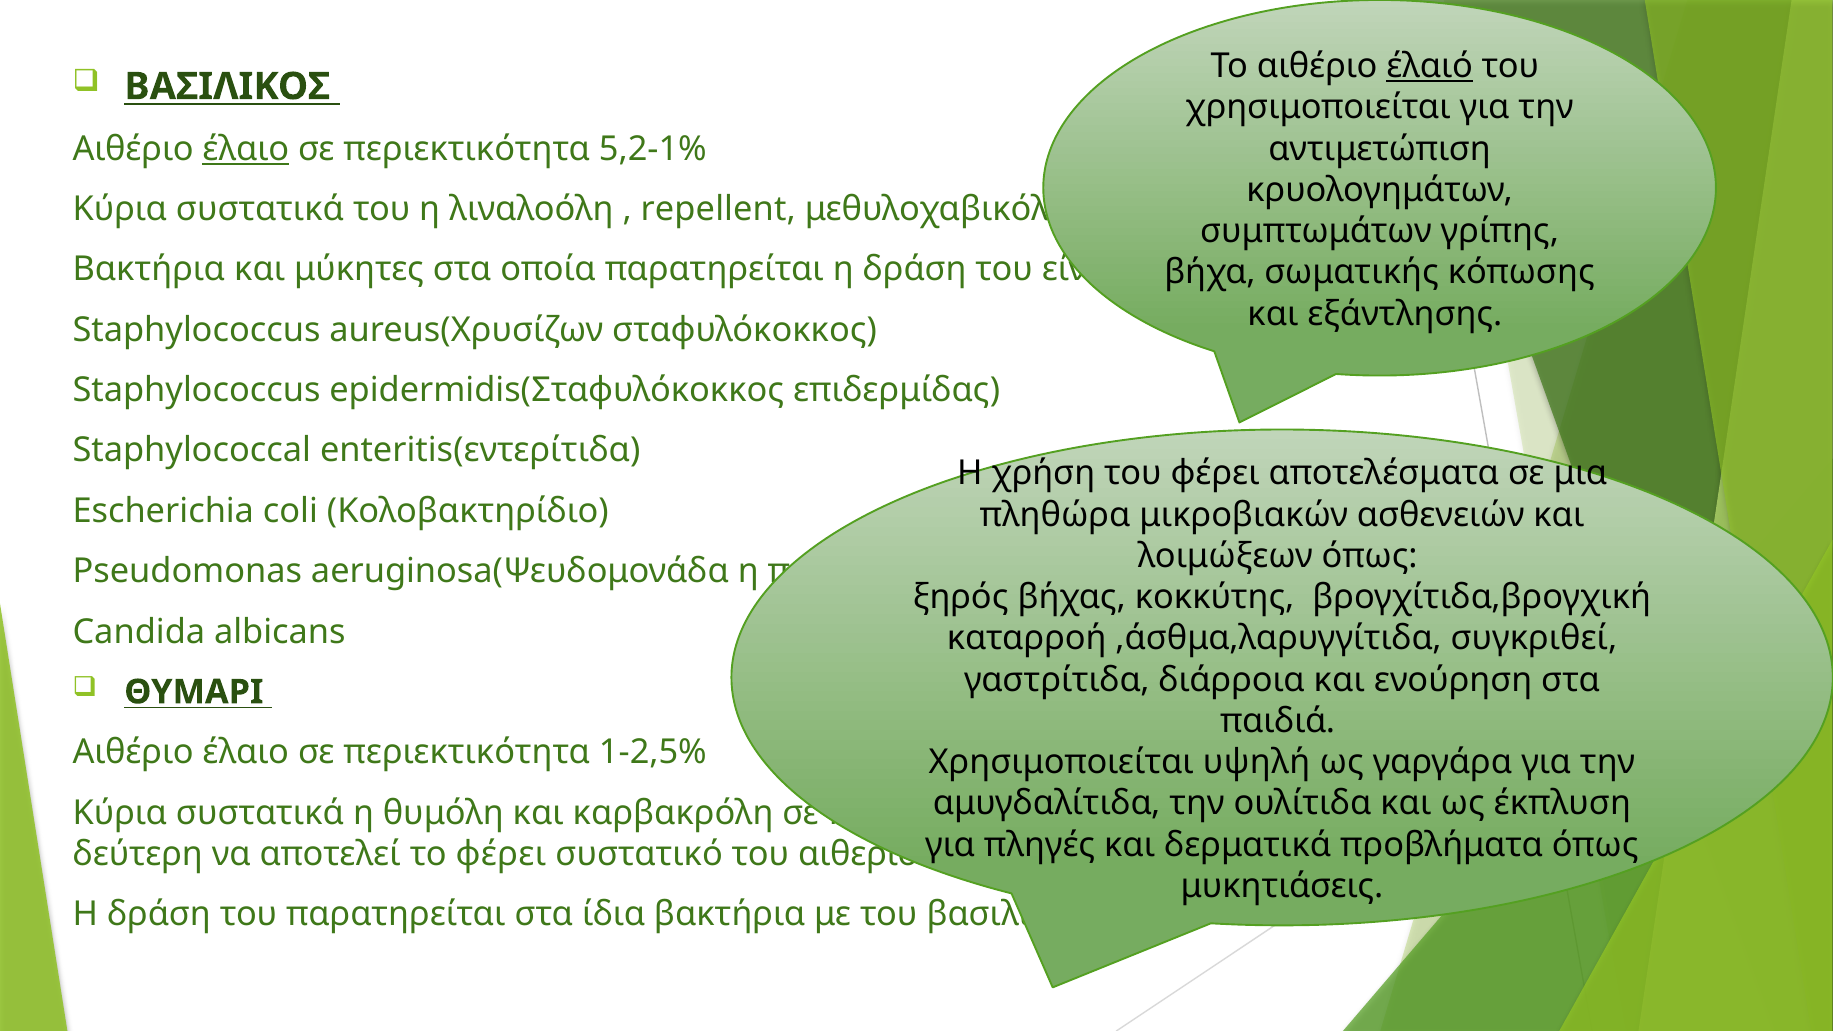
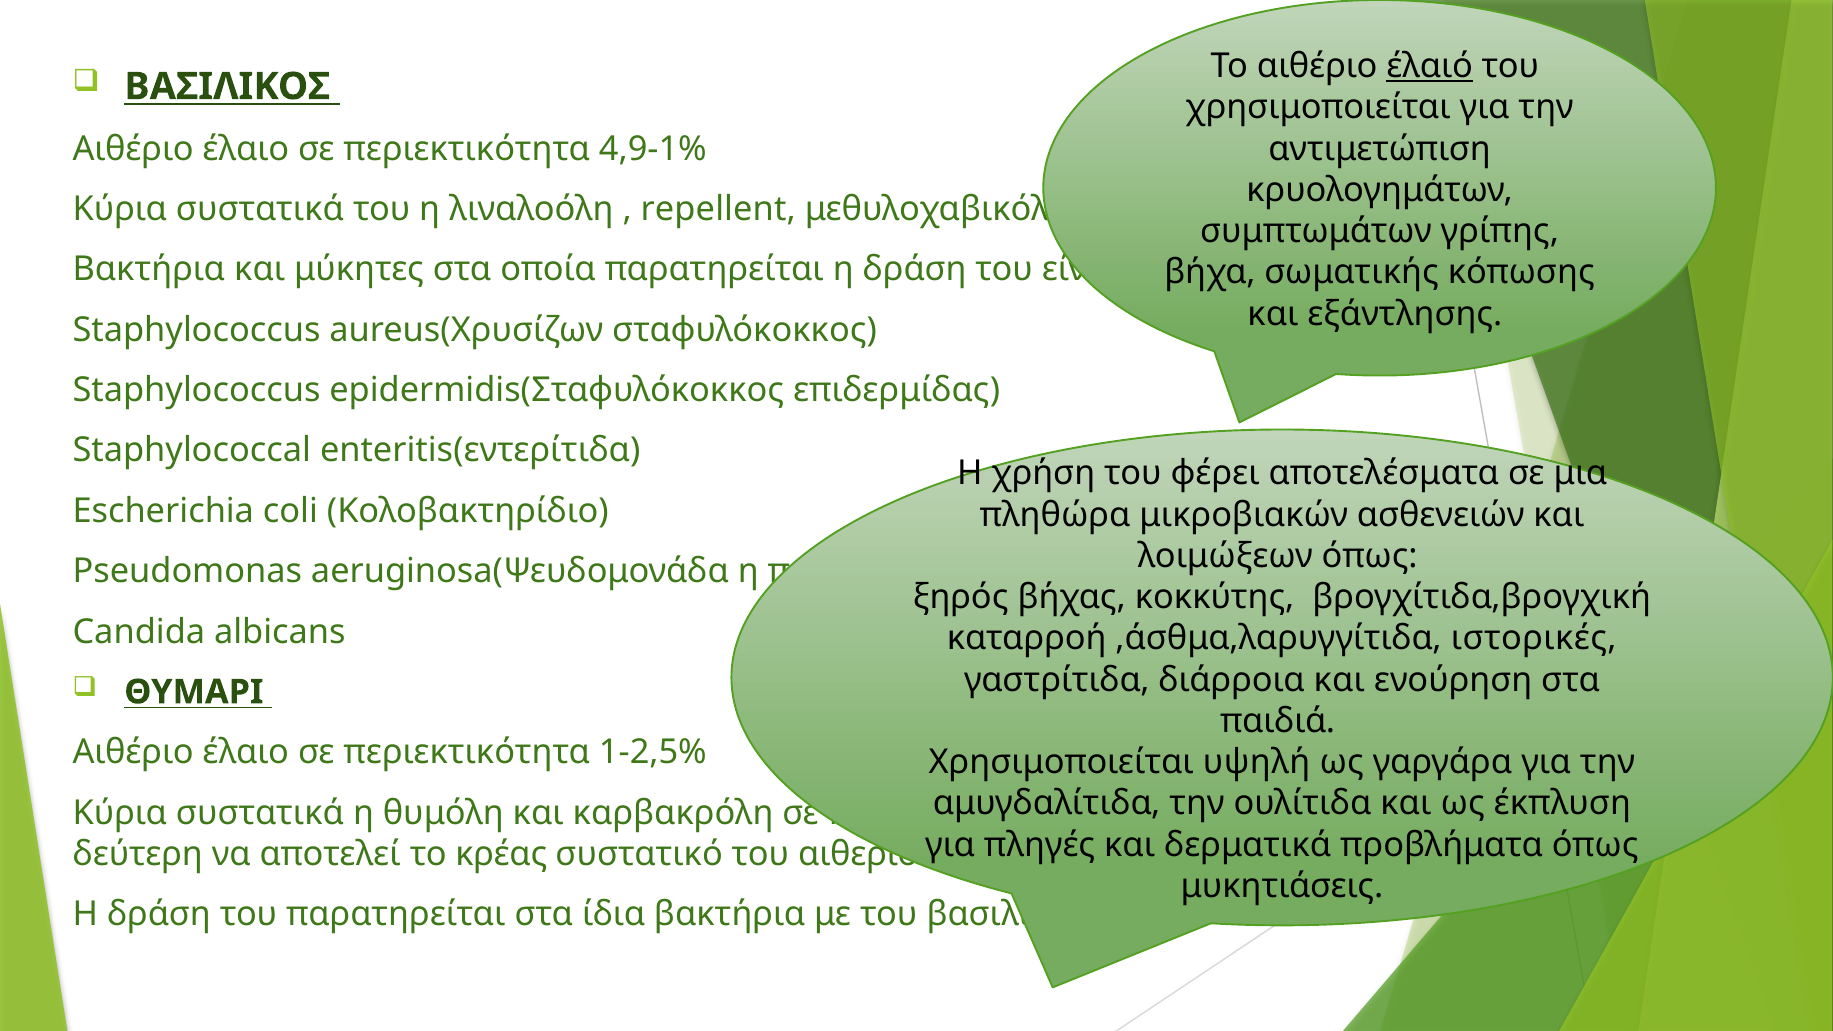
έλαιο underline: present -> none (246, 149)
5,2-1%: 5,2-1% -> 4,9-1% (653, 149)
συγκριθεί: συγκριθεί -> ιστορικές (1534, 639)
το φέρει: φέρει -> κρέας (501, 854)
